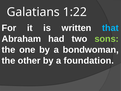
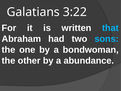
1:22: 1:22 -> 3:22 (75, 12)
sons colour: light green -> light blue (107, 39)
foundation: foundation -> abundance (89, 61)
